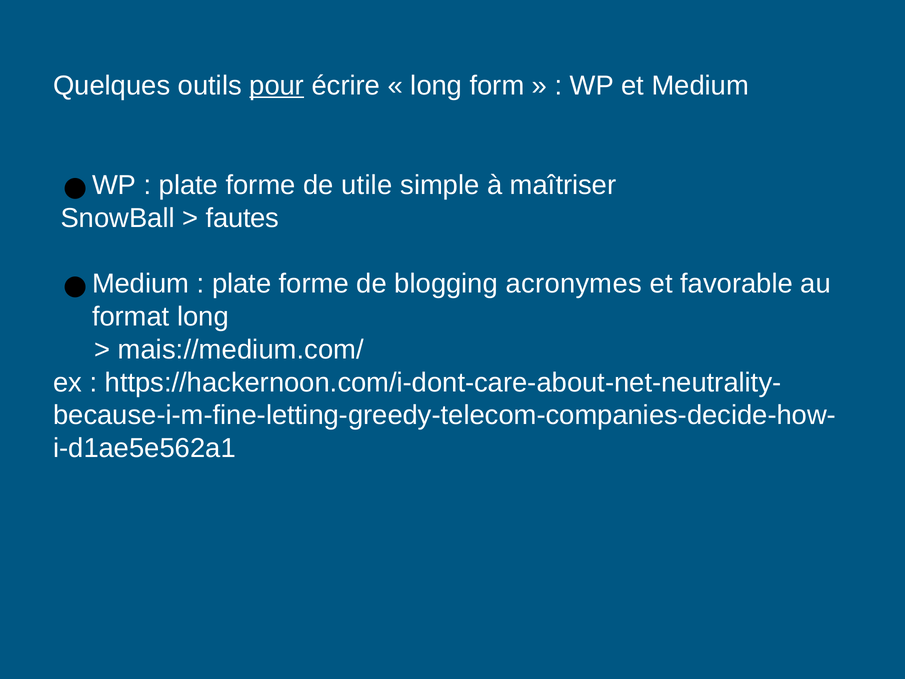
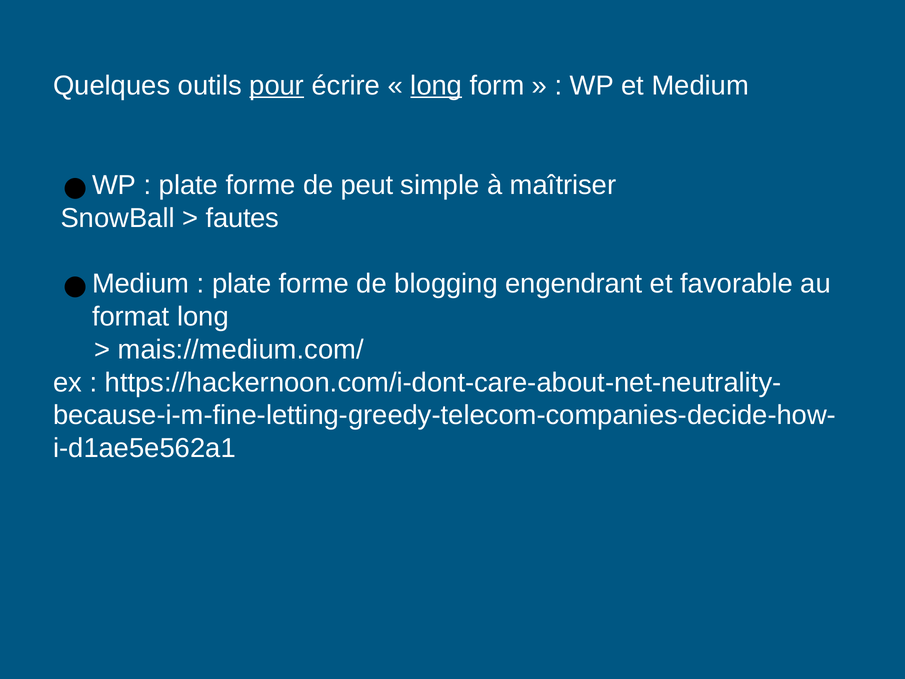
long underline: none -> present (436, 85)
utile: utile -> peut (367, 185)
acronymes: acronymes -> engendrant (574, 284)
